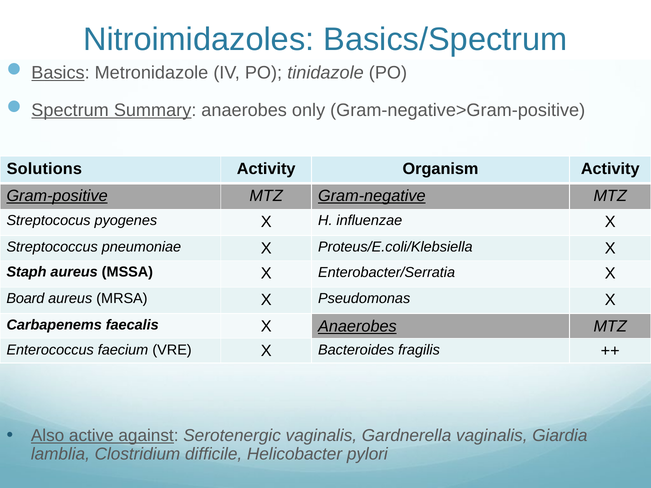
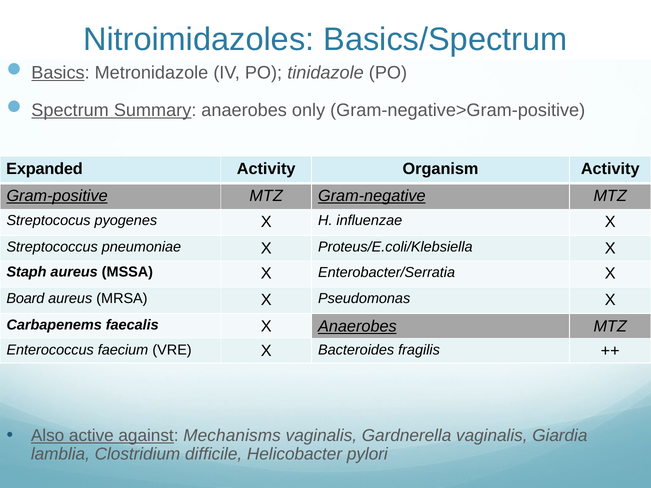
Solutions: Solutions -> Expanded (45, 169)
Serotenergic: Serotenergic -> Mechanisms (232, 436)
